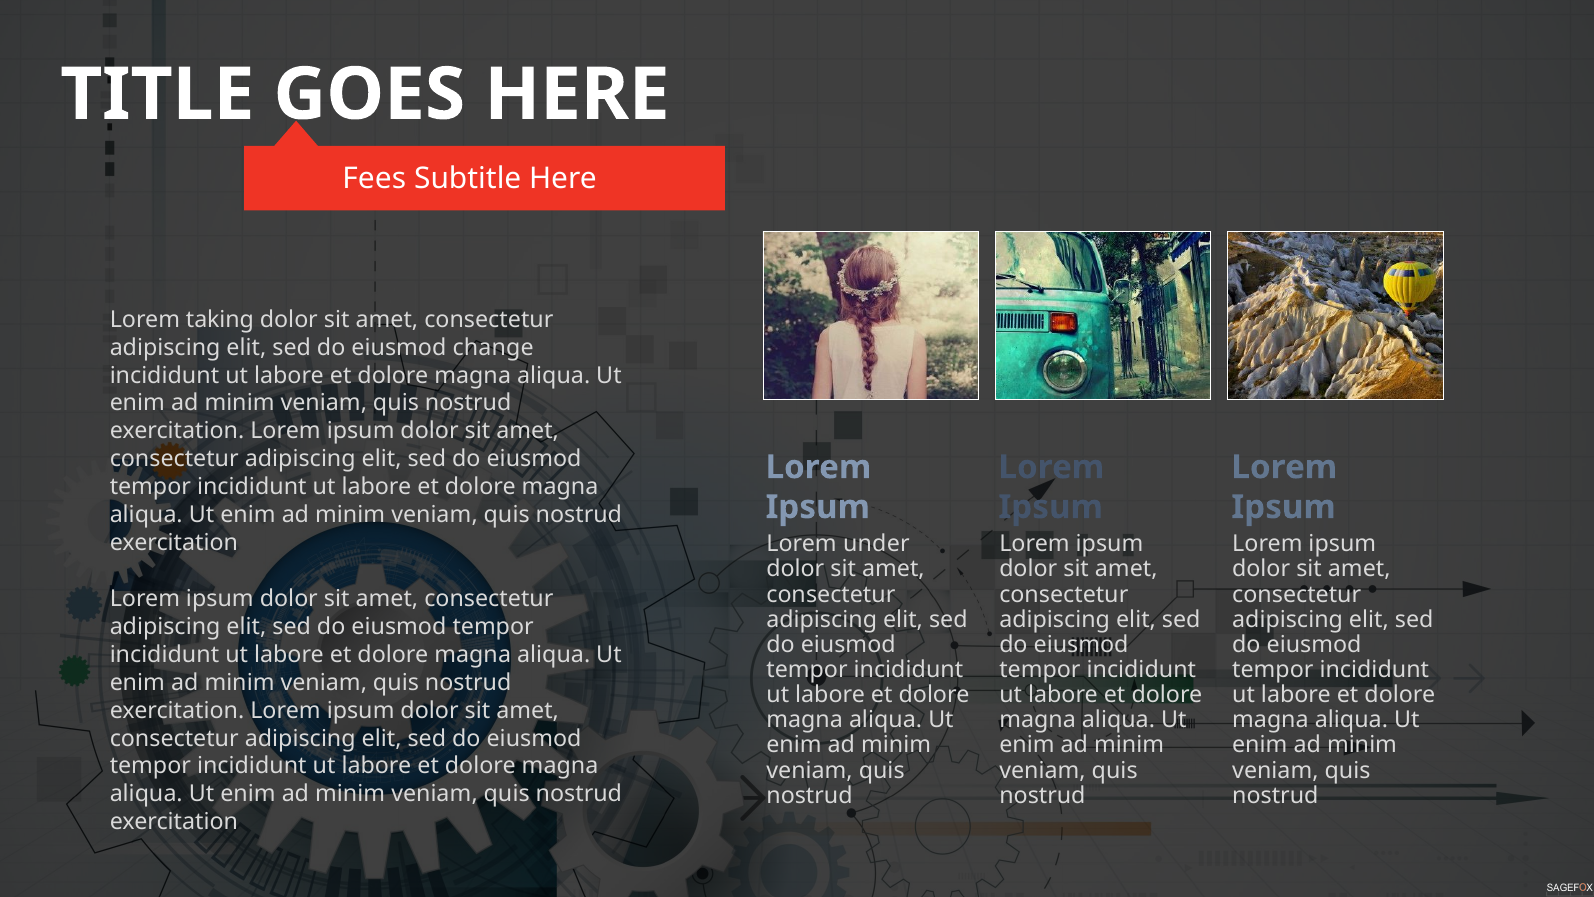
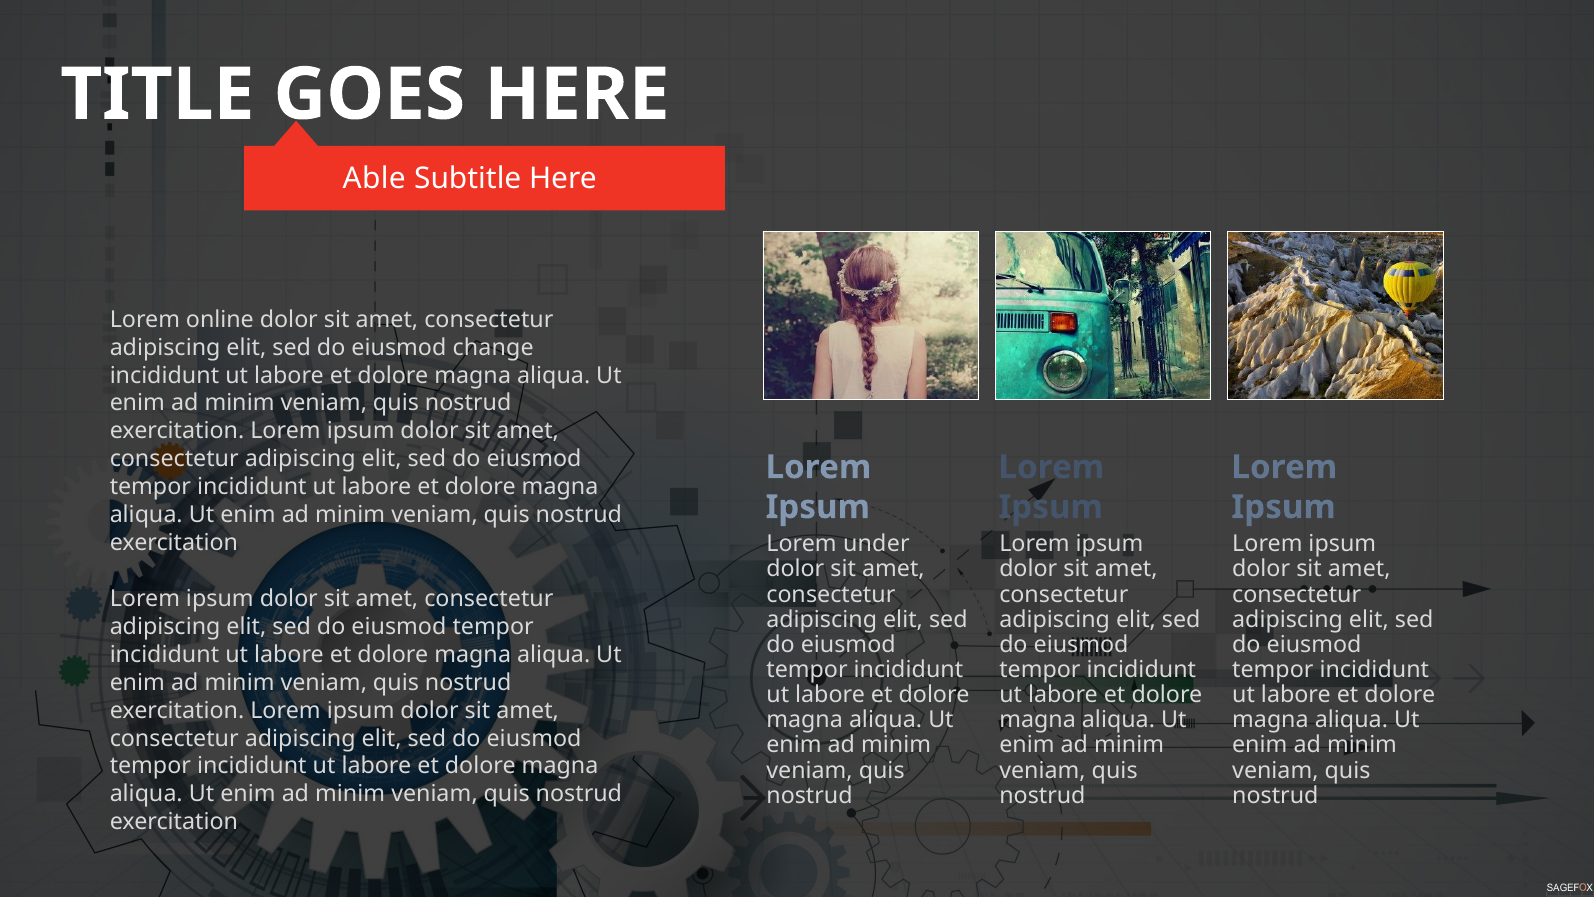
Fees: Fees -> Able (374, 178)
taking: taking -> online (220, 319)
